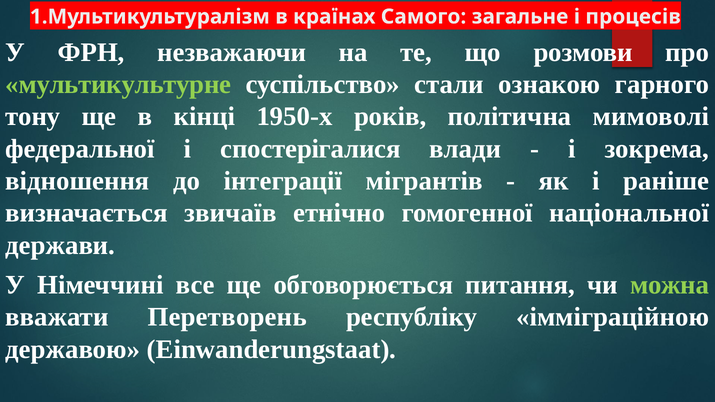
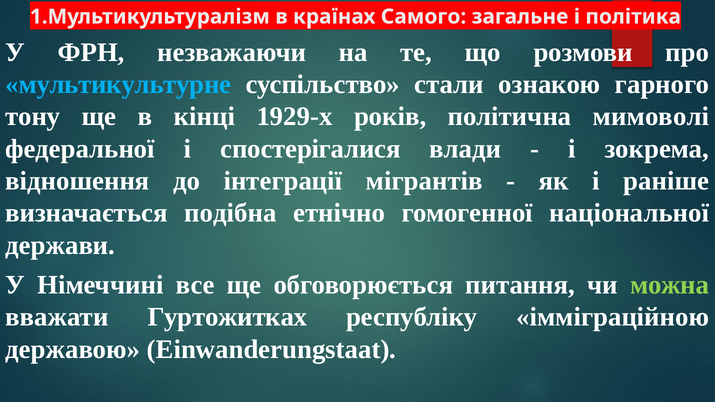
процесів: процесів -> політика (633, 17)
мультикультурне colour: light green -> light blue (118, 85)
1950-х: 1950-х -> 1929-х (295, 117)
звичаїв: звичаїв -> подібна (230, 213)
Перетворень: Перетворень -> Гуртожитках (227, 317)
